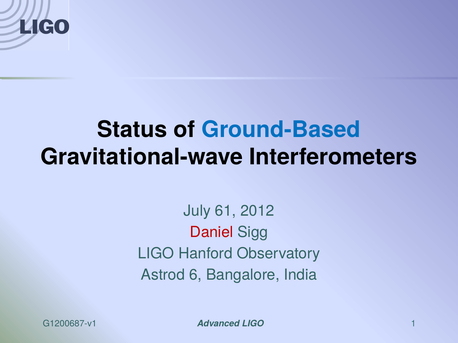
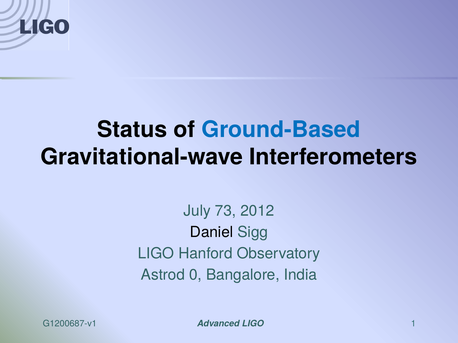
61: 61 -> 73 (226, 211)
Daniel colour: red -> black (212, 232)
6: 6 -> 0 (195, 275)
